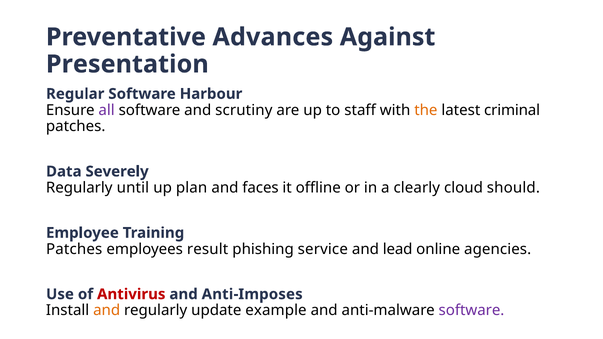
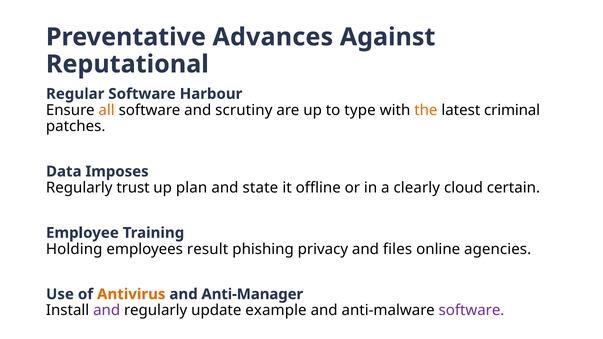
Presentation: Presentation -> Reputational (127, 64)
all colour: purple -> orange (107, 110)
staff: staff -> type (360, 110)
Severely: Severely -> Imposes (117, 172)
until: until -> trust (133, 188)
faces: faces -> state (260, 188)
should: should -> certain (513, 188)
Patches: Patches -> Holding (74, 249)
service: service -> privacy (323, 249)
lead: lead -> files (398, 249)
Antivirus colour: red -> orange (131, 294)
Anti-Imposes: Anti-Imposes -> Anti-Manager (252, 294)
and colour: orange -> purple (107, 311)
